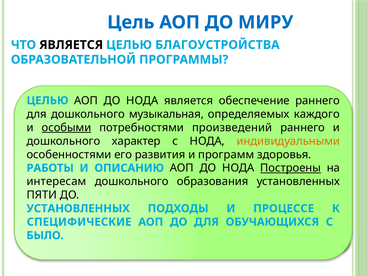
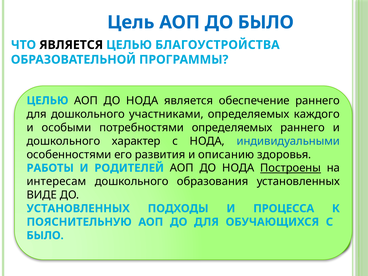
ДО МИРУ: МИРУ -> БЫЛО (266, 22)
музыкальная: музыкальная -> участниками (166, 114)
особыми underline: present -> none (66, 128)
потребностями произведений: произведений -> определяемых (232, 128)
индивидуальными colour: orange -> blue (288, 141)
программ: программ -> описанию (226, 155)
ОПИСАНИЮ: ОПИСАНИЮ -> РОДИТЕЛЕЙ (129, 168)
ПЯТИ: ПЯТИ -> ВИДЕ (42, 195)
ПРОЦЕССЕ: ПРОЦЕССЕ -> ПРОЦЕССА (284, 208)
СПЕЦИФИЧЕСКИЕ: СПЕЦИФИЧЕСКИЕ -> ПОЯСНИТЕЛЬНУЮ (79, 222)
